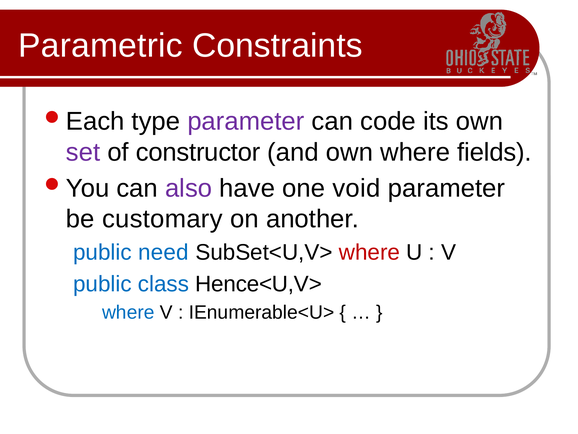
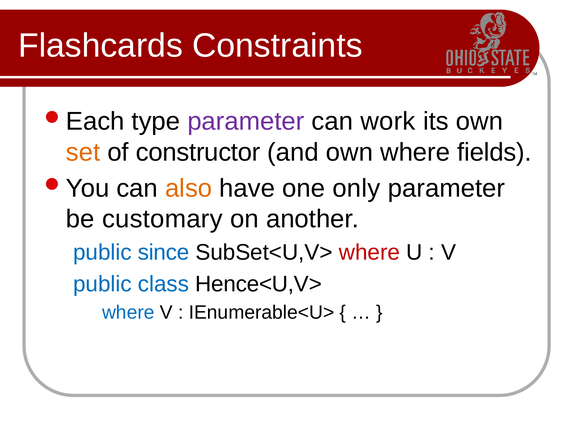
Parametric: Parametric -> Flashcards (100, 46)
code: code -> work (388, 121)
set colour: purple -> orange (83, 152)
also colour: purple -> orange (189, 188)
void: void -> only (356, 188)
need: need -> since (164, 252)
